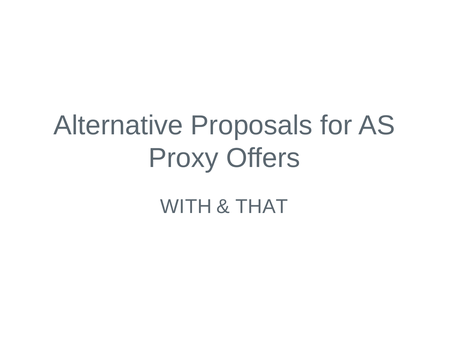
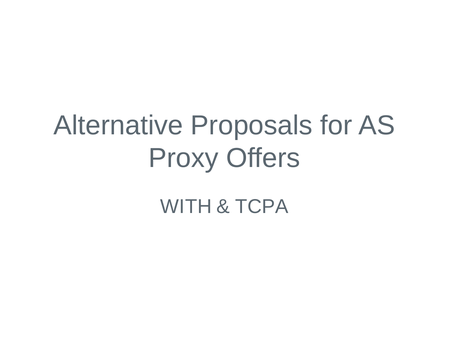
THAT: THAT -> TCPA (262, 206)
